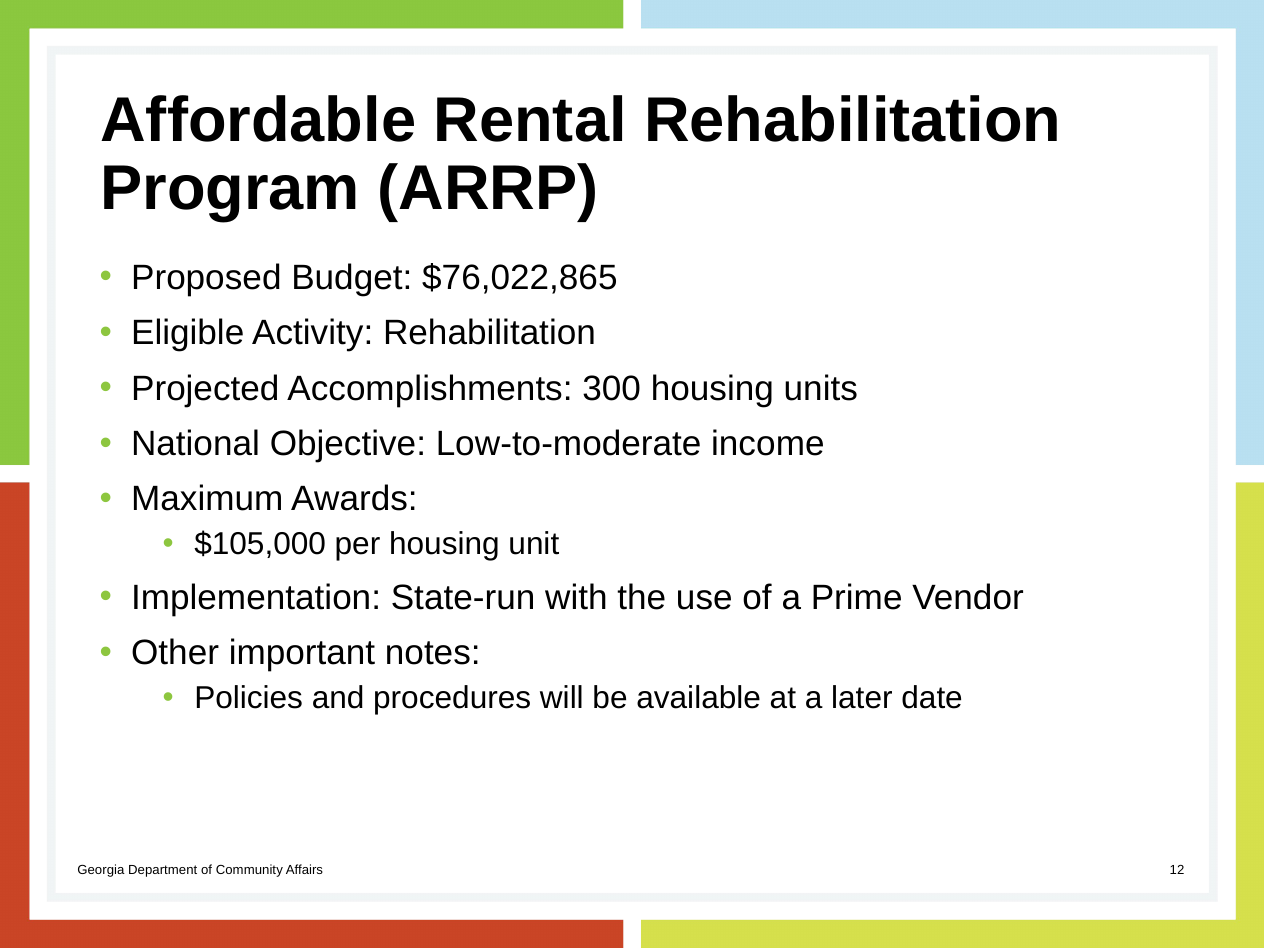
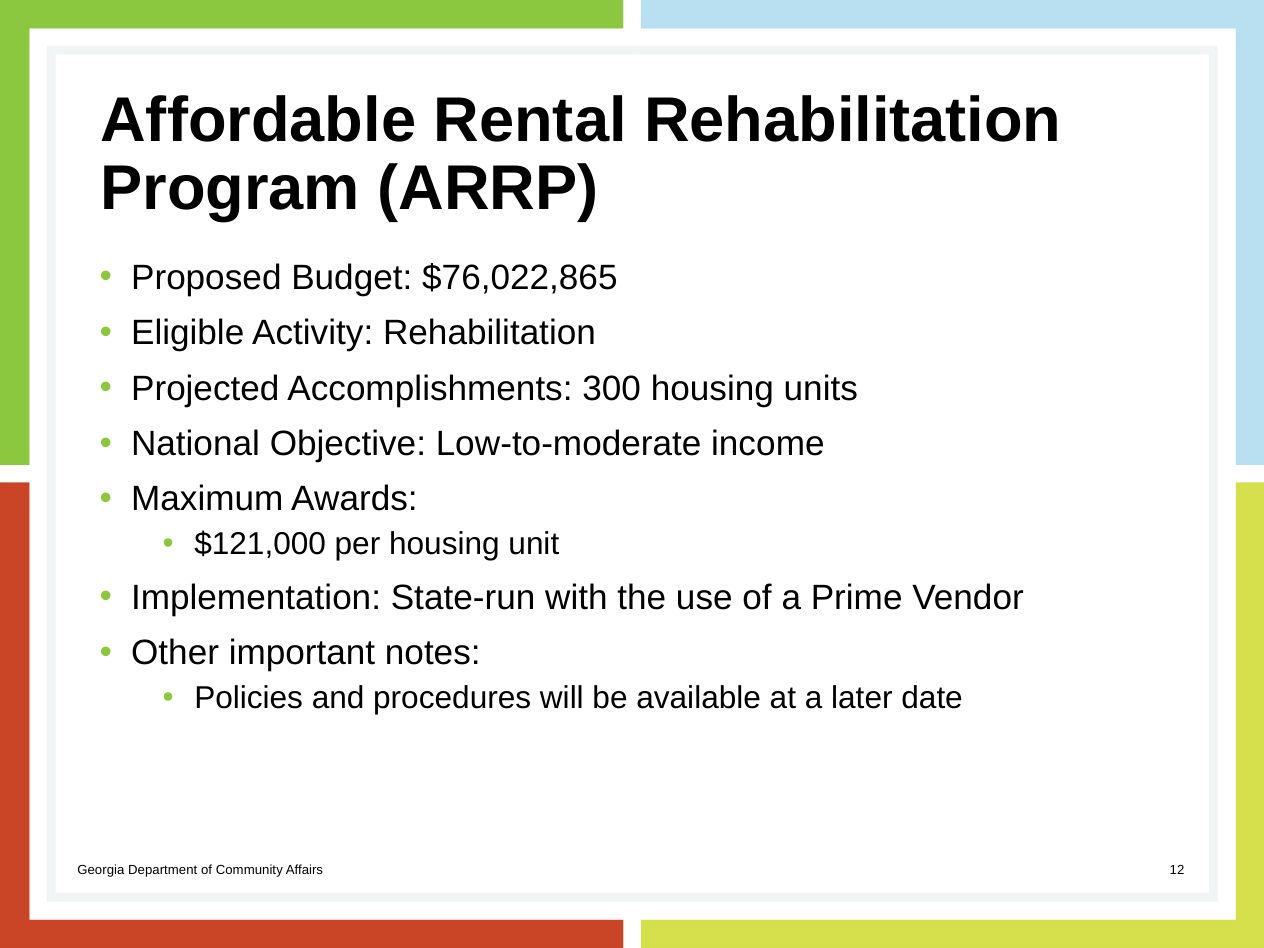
$105,000: $105,000 -> $121,000 (260, 544)
